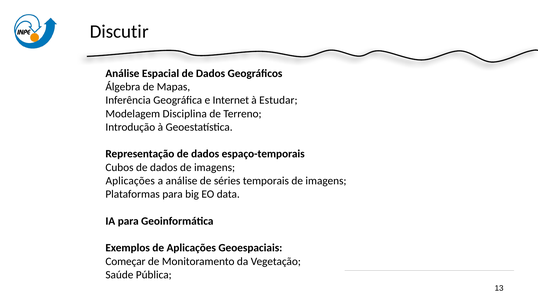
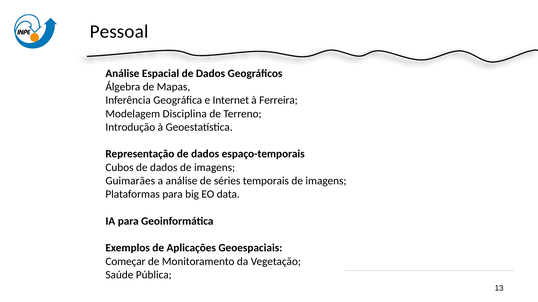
Discutir: Discutir -> Pessoal (119, 32)
Estudar: Estudar -> Ferreira (278, 100)
Aplicações: Aplicações -> Guimarães (130, 181)
